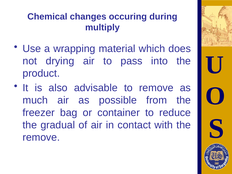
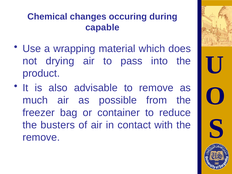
multiply: multiply -> capable (102, 28)
gradual: gradual -> busters (58, 125)
